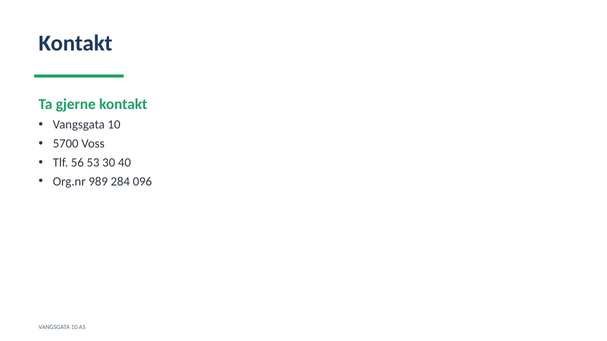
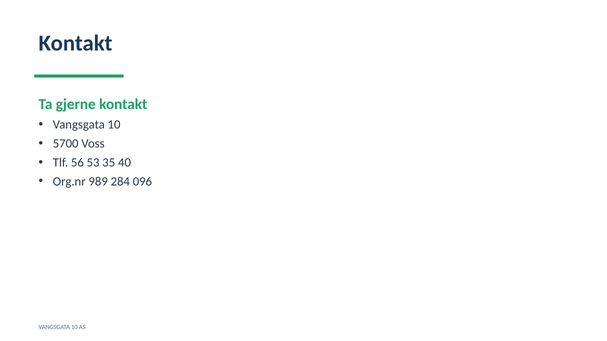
30: 30 -> 35 (109, 163)
